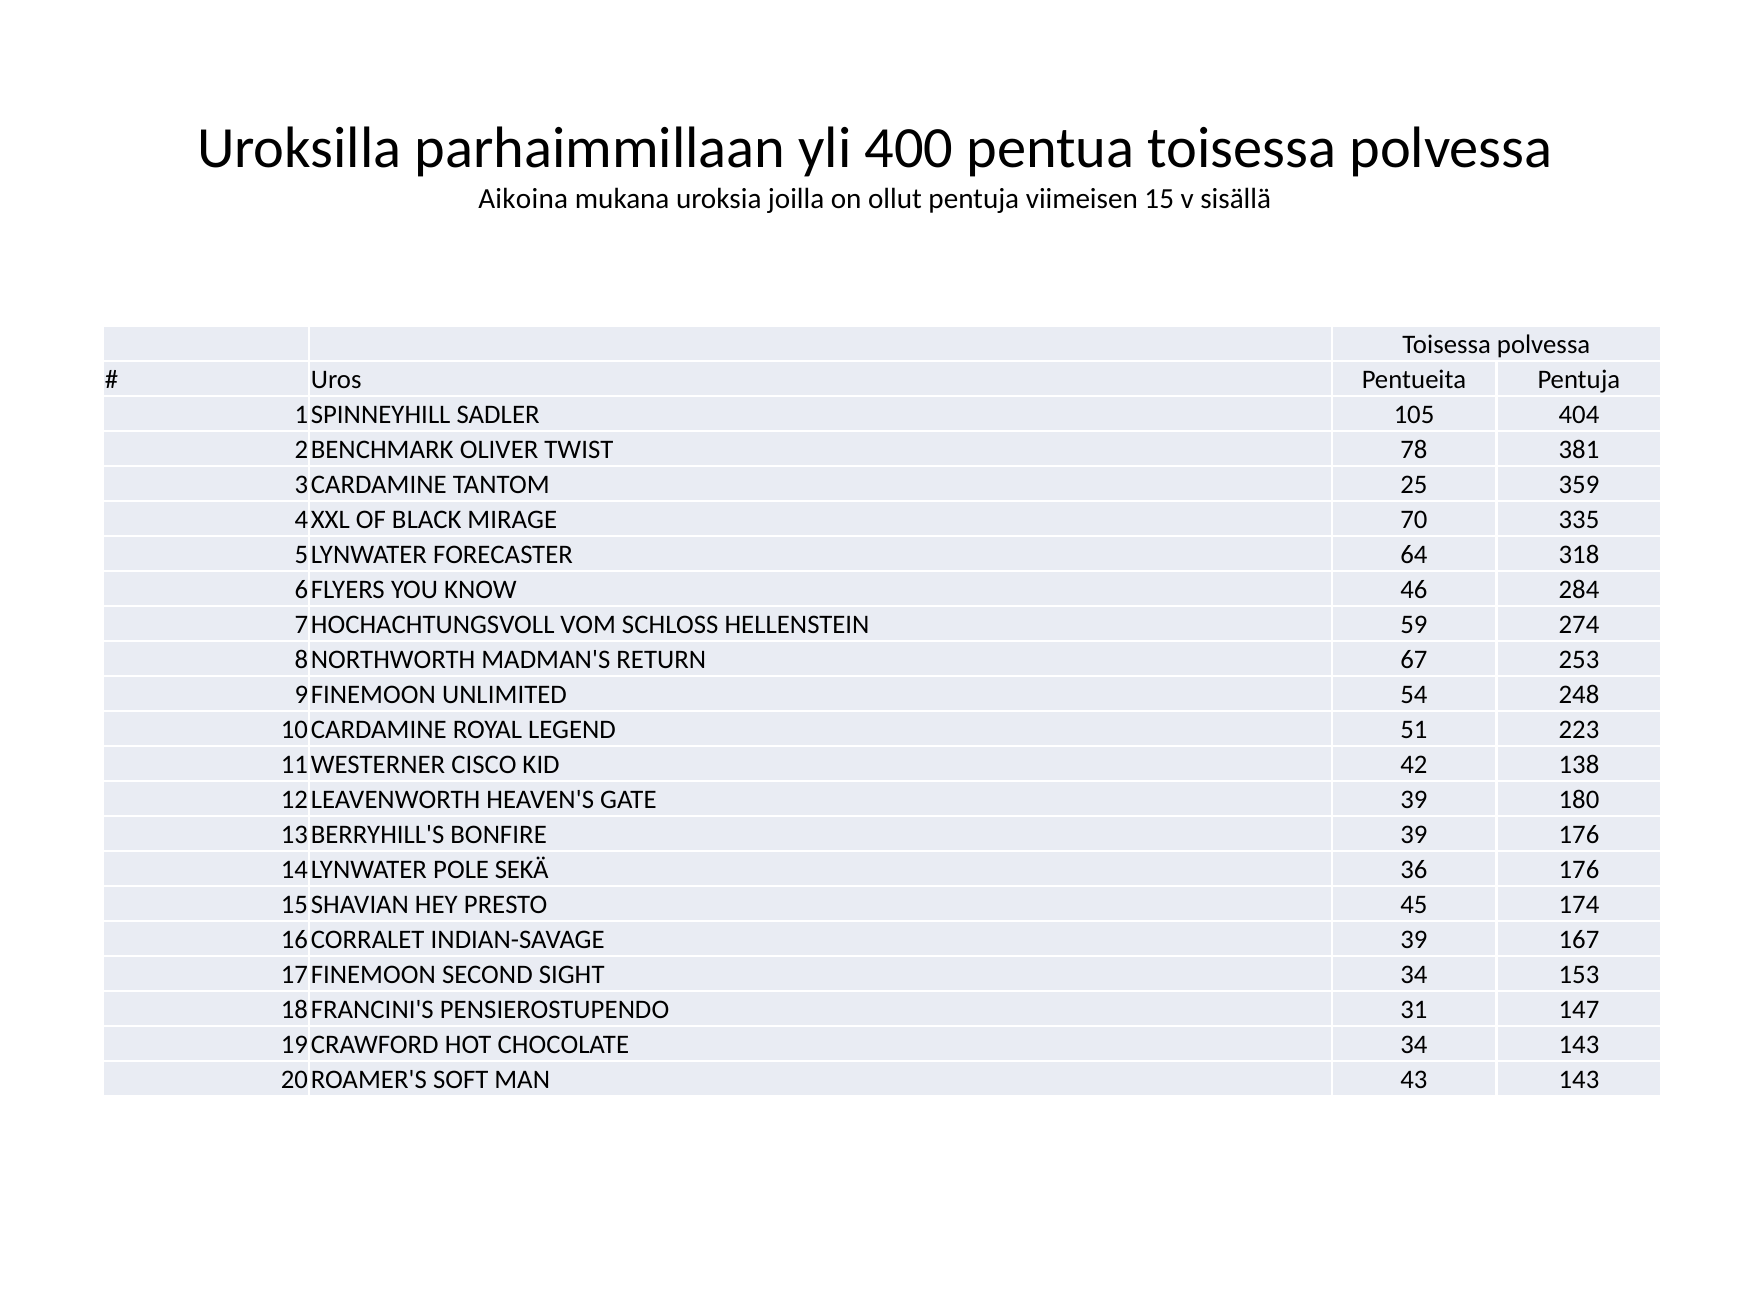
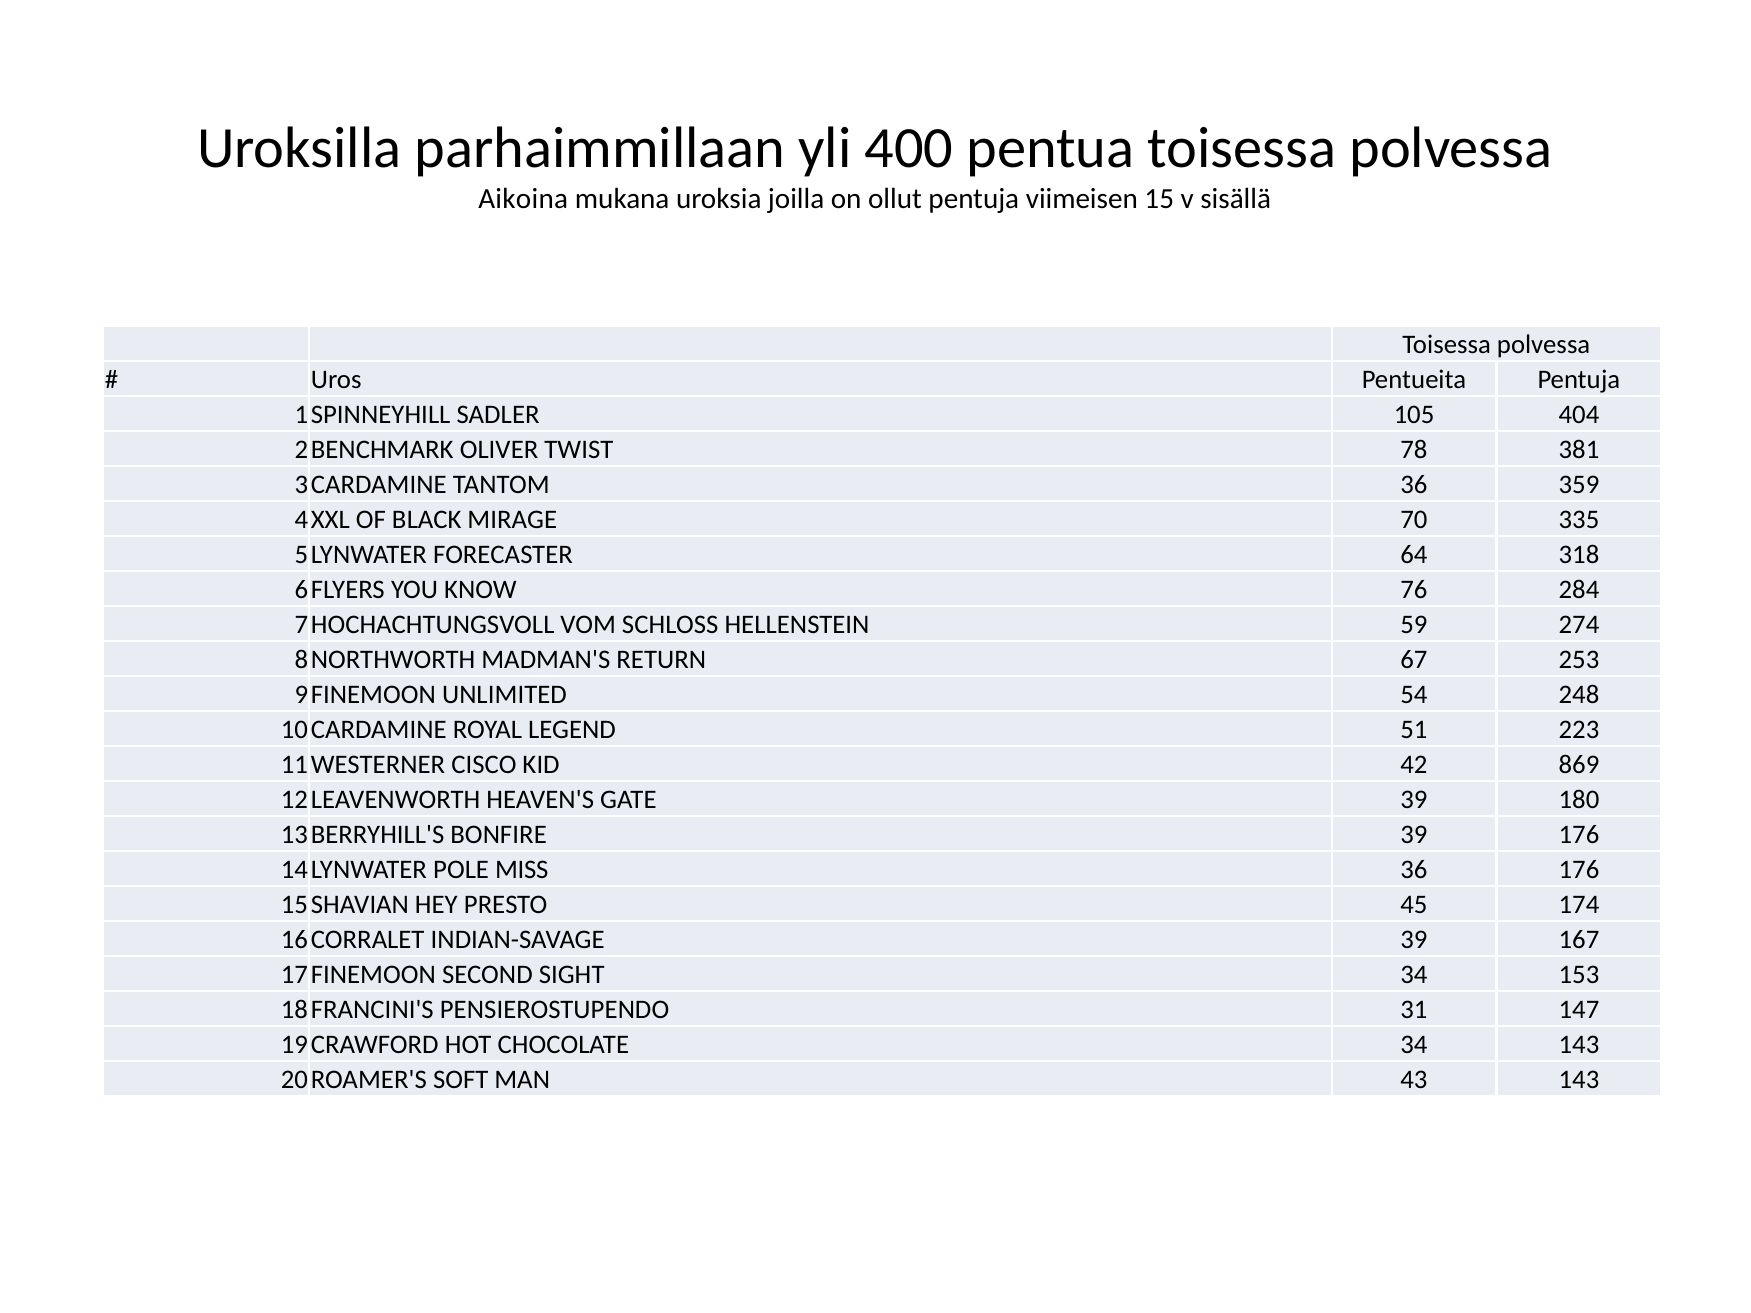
TANTOM 25: 25 -> 36 (1414, 485)
46: 46 -> 76 (1414, 590)
138: 138 -> 869 (1579, 765)
SEKÄ: SEKÄ -> MISS (522, 870)
